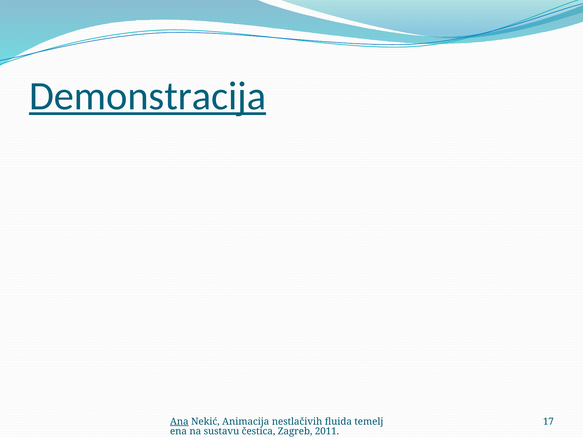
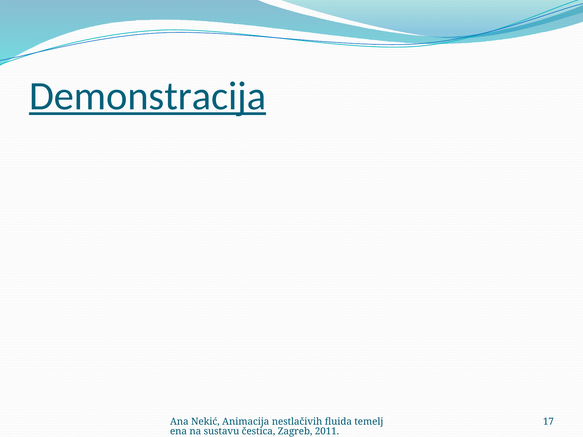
Ana underline: present -> none (179, 422)
